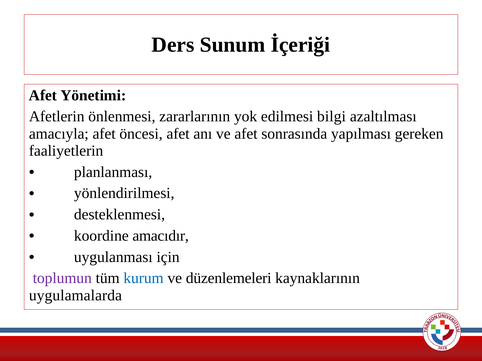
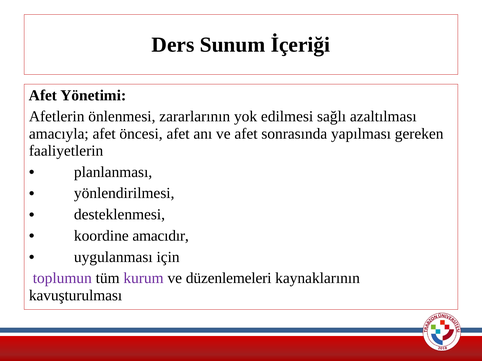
bilgi: bilgi -> sağlı (332, 117)
kurum colour: blue -> purple (144, 279)
uygulamalarda: uygulamalarda -> kavuşturulması (76, 296)
